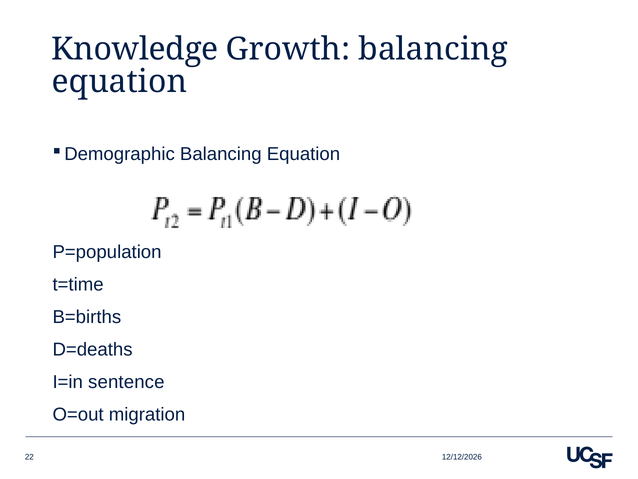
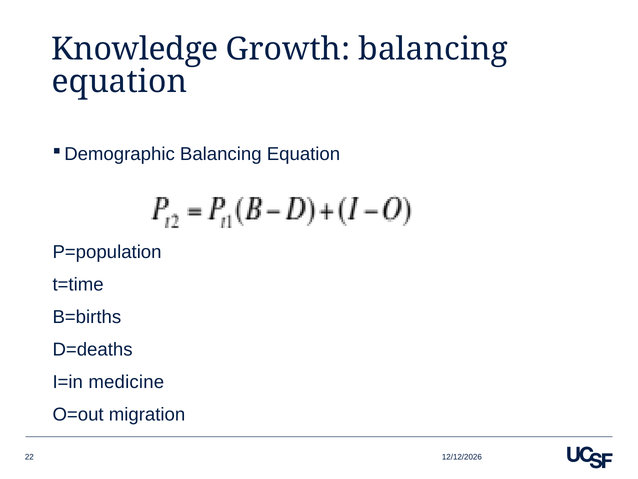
sentence: sentence -> medicine (126, 382)
